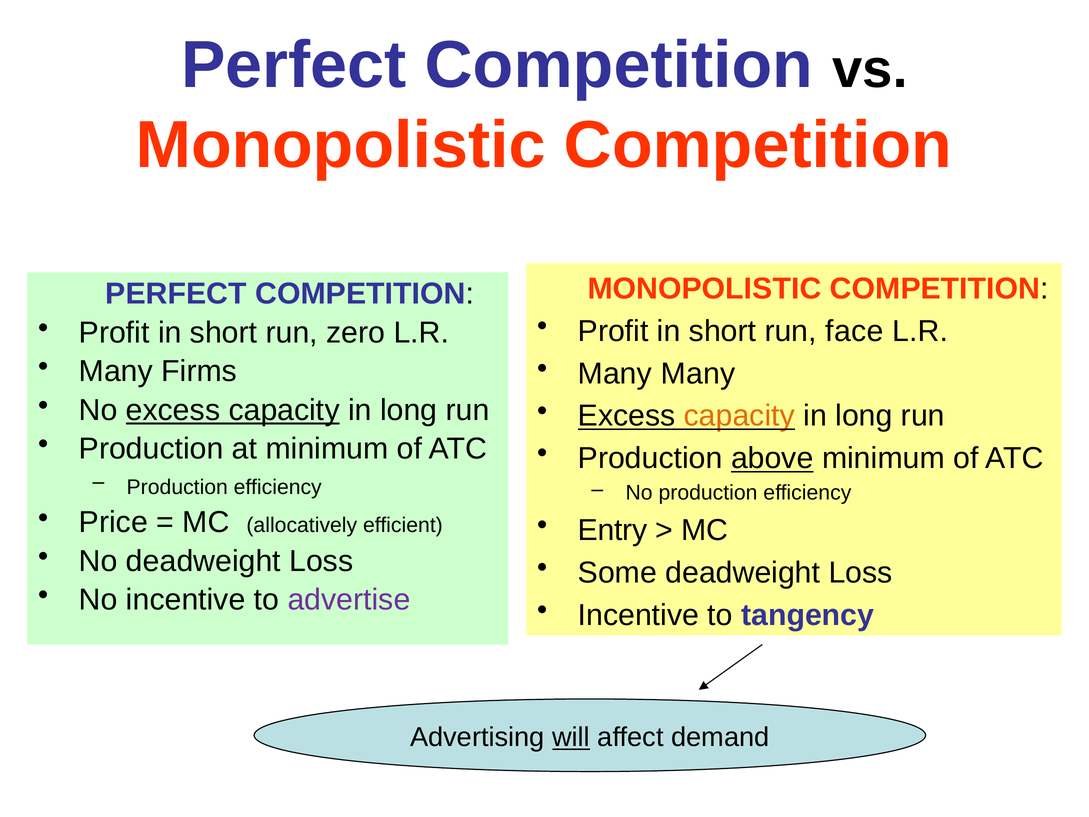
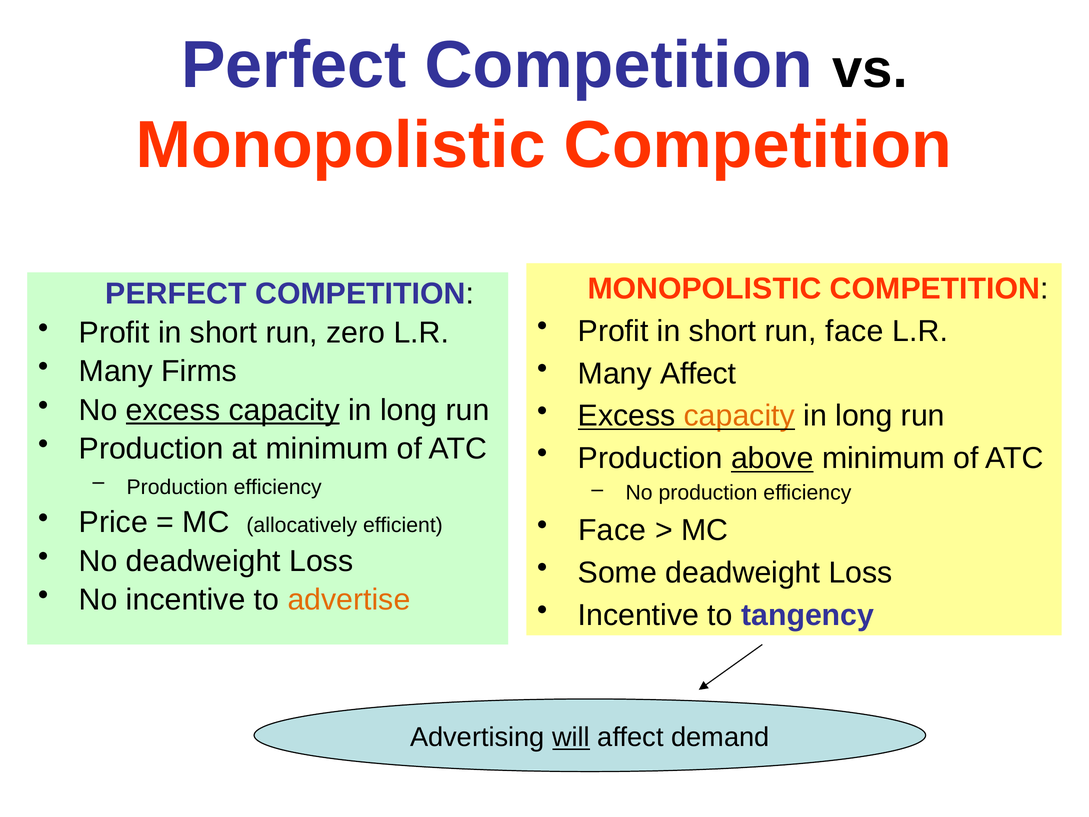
Many Many: Many -> Affect (698, 373)
Entry: Entry -> Face (612, 530)
advertise colour: purple -> orange (349, 600)
